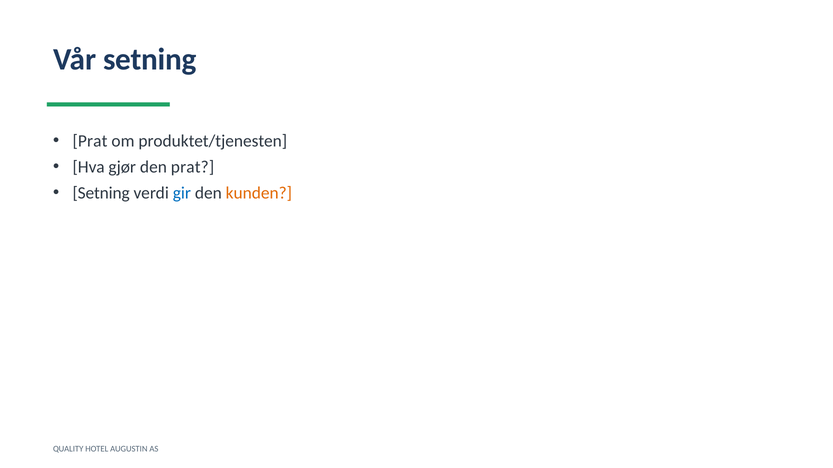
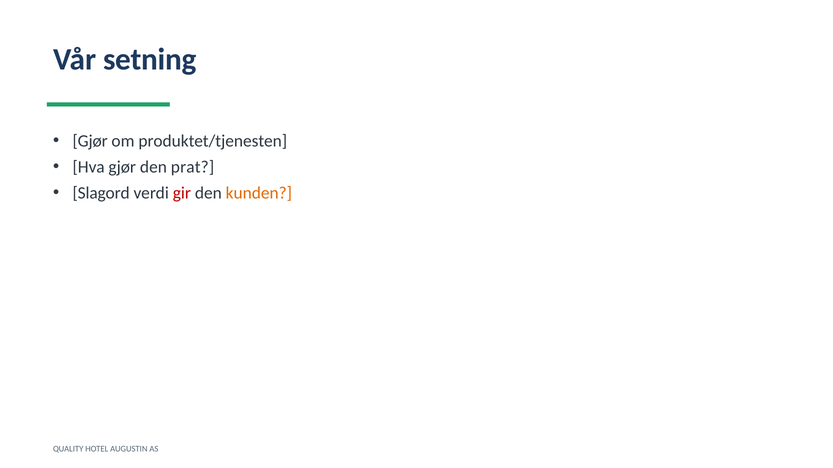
Prat: Prat -> Gjør (90, 141)
Setning: Setning -> Slagord (101, 193)
gir colour: blue -> red (182, 193)
